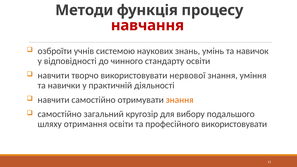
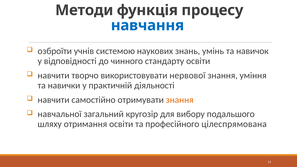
навчання colour: red -> blue (147, 25)
самостійно: самостійно -> навчальної (60, 114)
професійного використовувати: використовувати -> цілеспрямована (234, 124)
